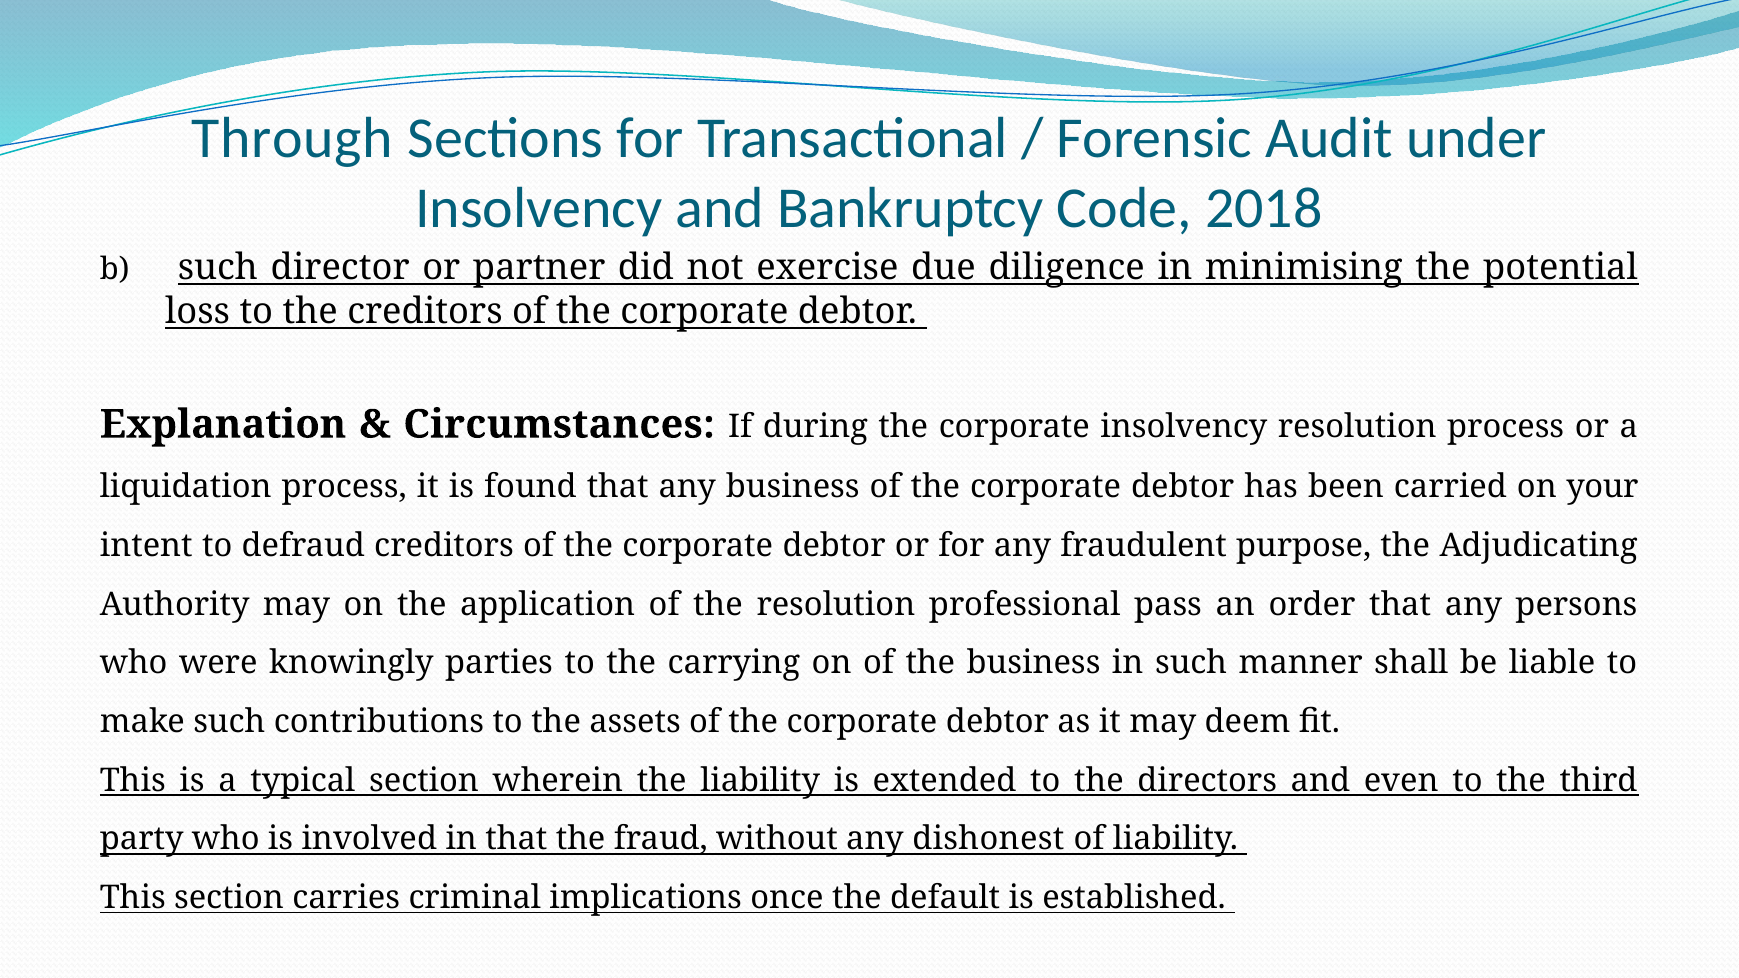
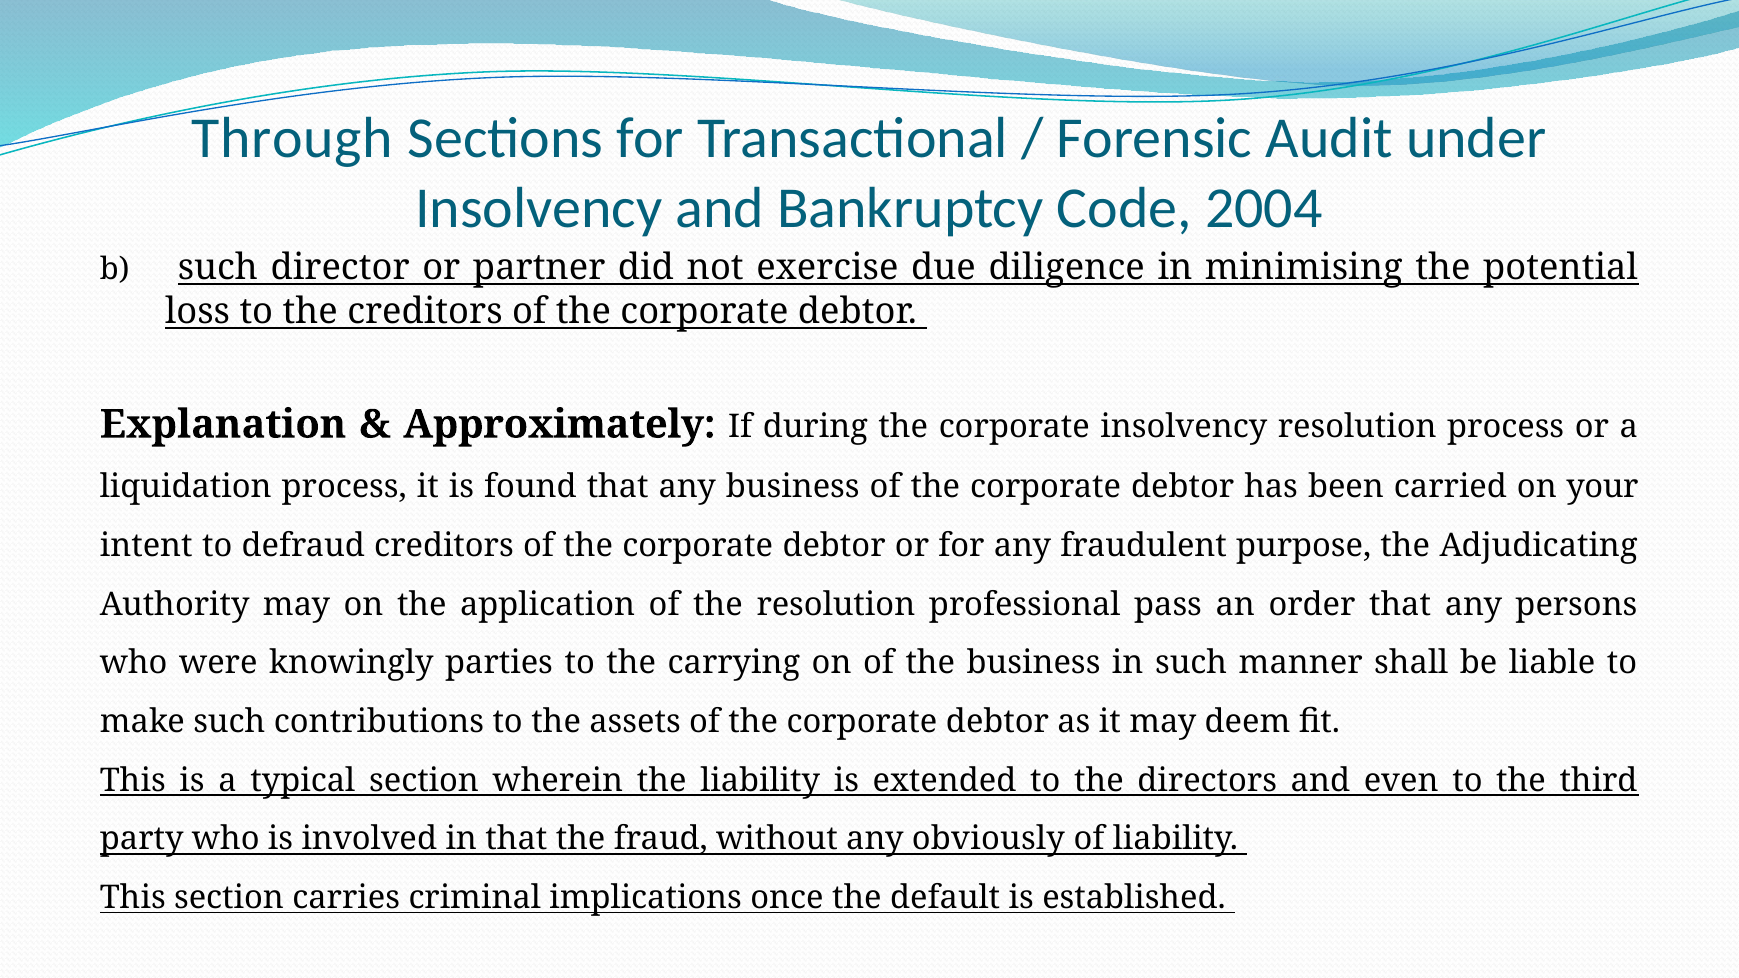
2018: 2018 -> 2004 (1264, 208)
Circumstances: Circumstances -> Approximately (559, 425)
dishonest: dishonest -> obviously (988, 839)
